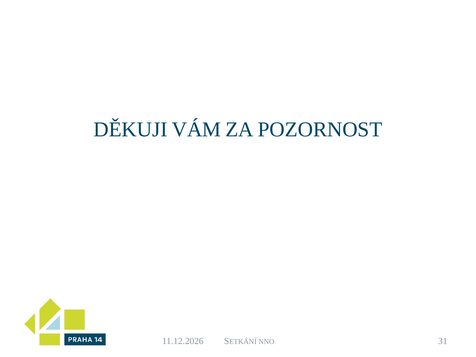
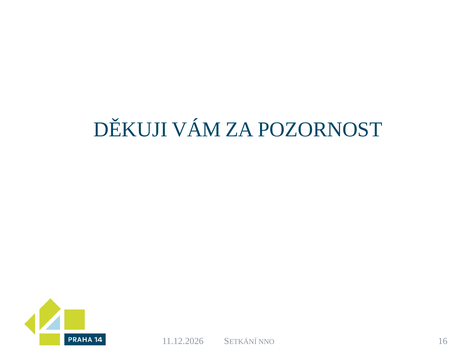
31: 31 -> 16 (443, 341)
